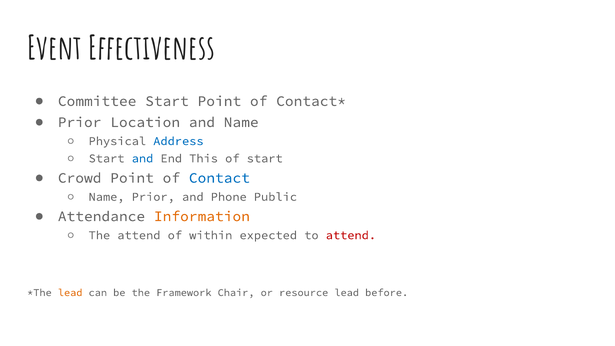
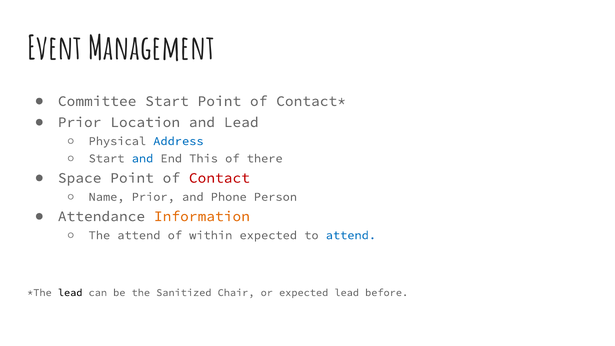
Effectiveness: Effectiveness -> Management (152, 49)
and Name: Name -> Lead (241, 122)
of start: start -> there (265, 158)
Crowd: Crowd -> Space (80, 178)
Contact colour: blue -> red (219, 178)
Public: Public -> Person (275, 197)
attend colour: red -> blue (351, 235)
lead colour: orange -> black (70, 293)
Framework: Framework -> Sanitized (184, 293)
or resource: resource -> expected (304, 293)
